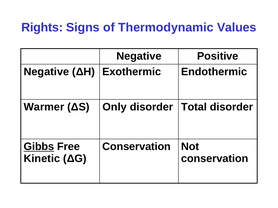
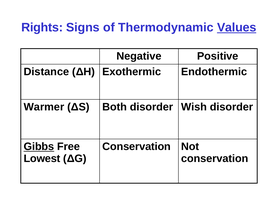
Values underline: none -> present (237, 27)
Negative: Negative -> Distance (46, 72)
Only: Only -> Both (115, 107)
Total: Total -> Wish (194, 107)
Kinetic: Kinetic -> Lowest (42, 159)
